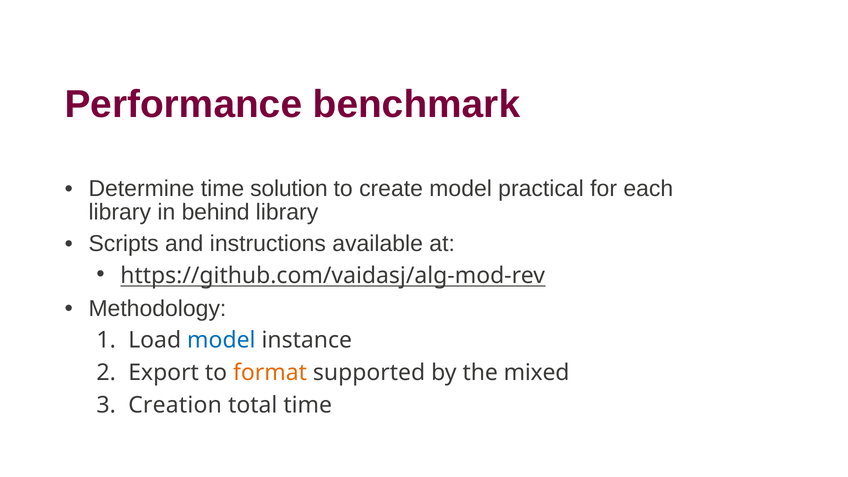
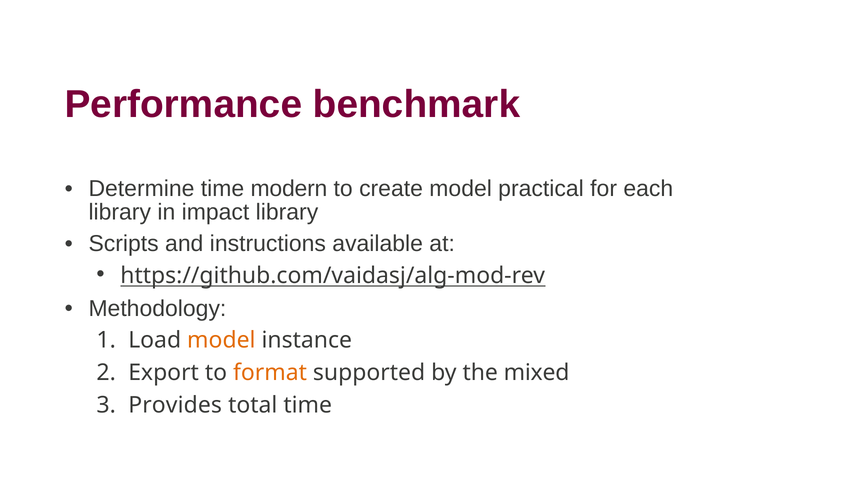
solution: solution -> modern (289, 189)
behind: behind -> impact (215, 212)
model colour: blue -> orange (221, 340)
Creation: Creation -> Provides (175, 405)
